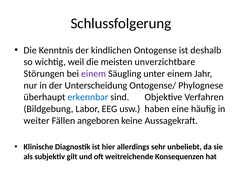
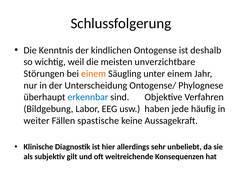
einem colour: purple -> orange (94, 73)
eine: eine -> jede (180, 109)
angeboren: angeboren -> spastische (98, 120)
